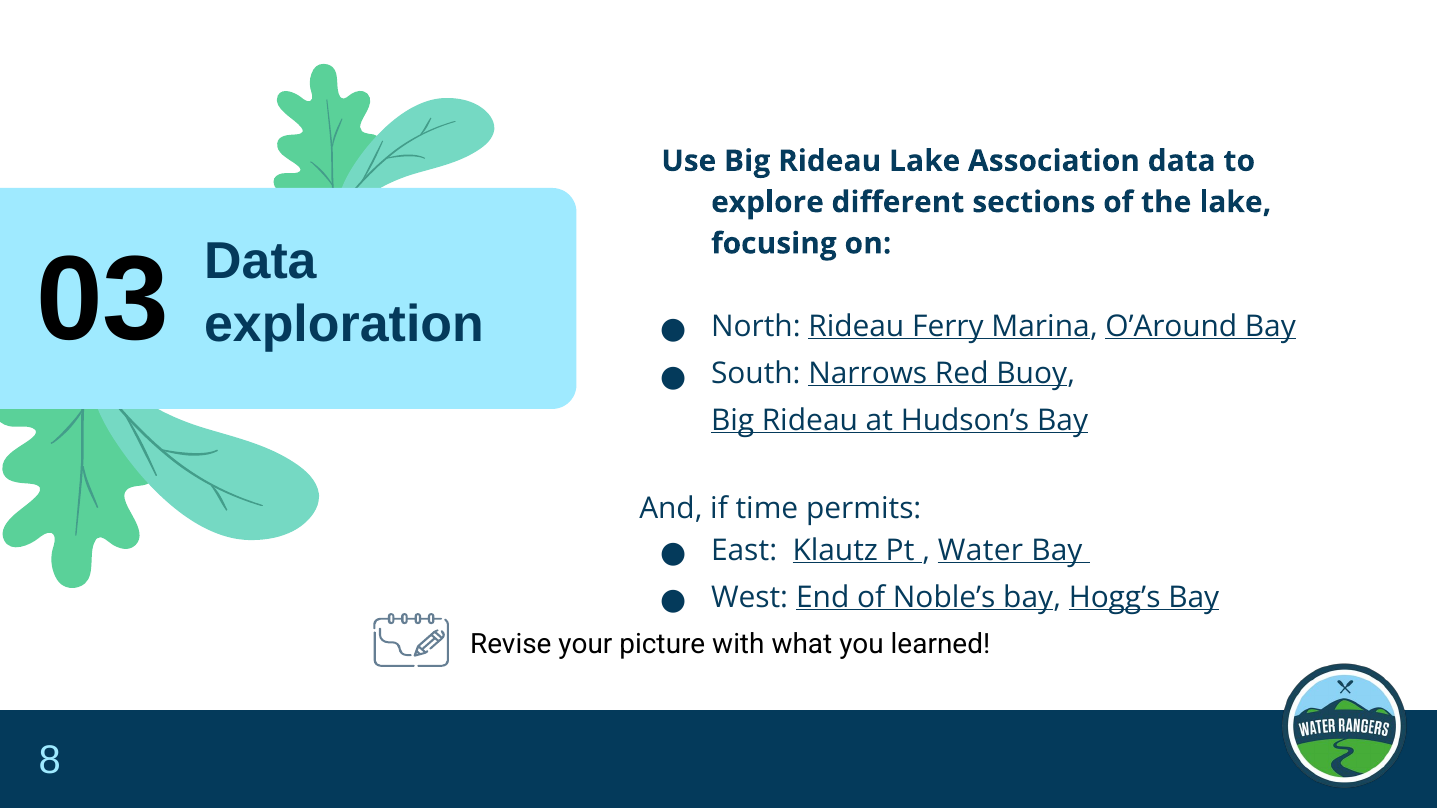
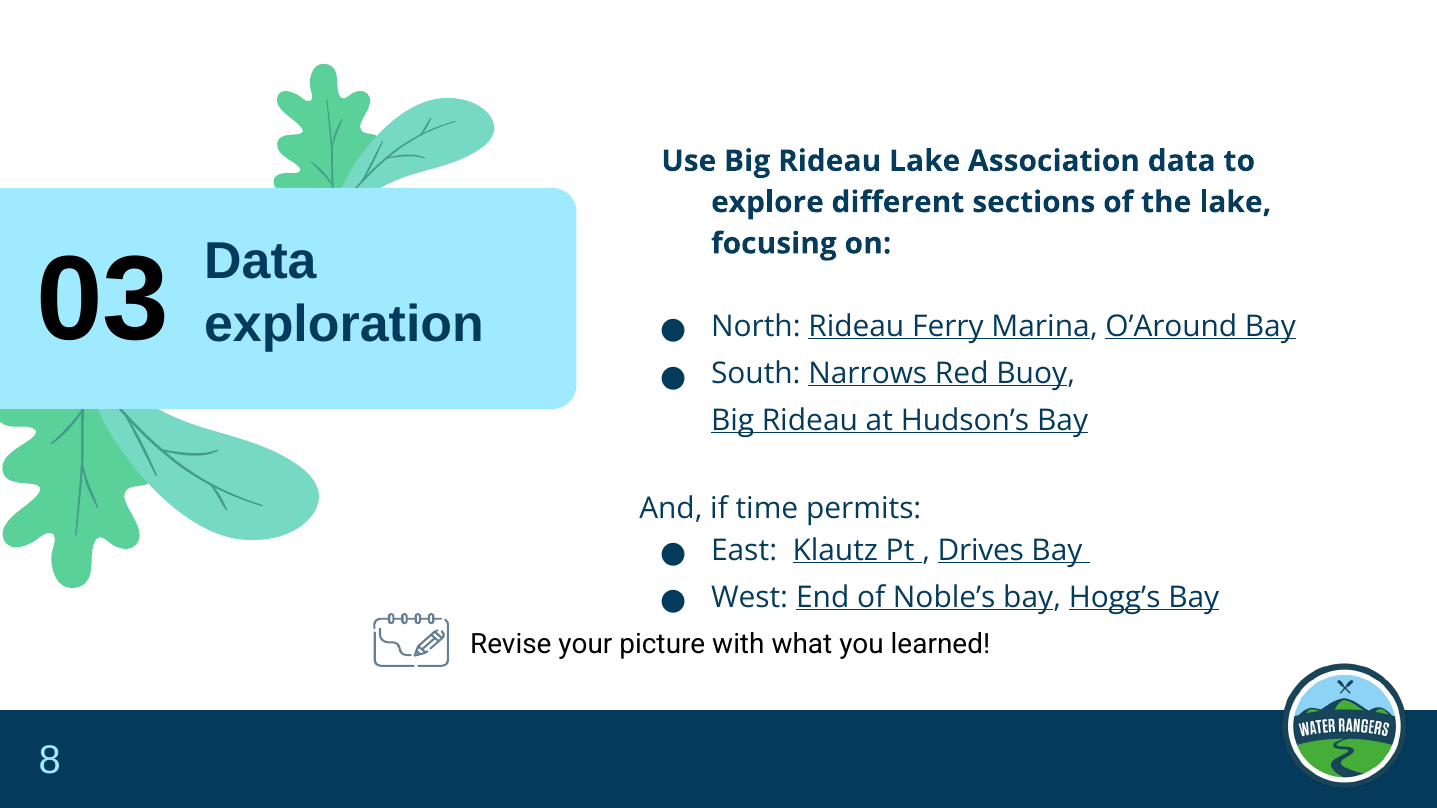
Water: Water -> Drives (981, 551)
